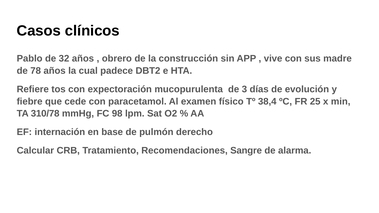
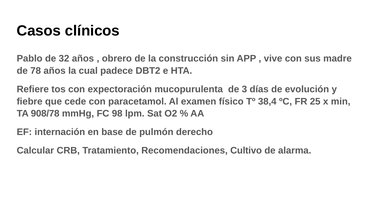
310/78: 310/78 -> 908/78 (45, 114)
Sangre: Sangre -> Cultivo (246, 151)
